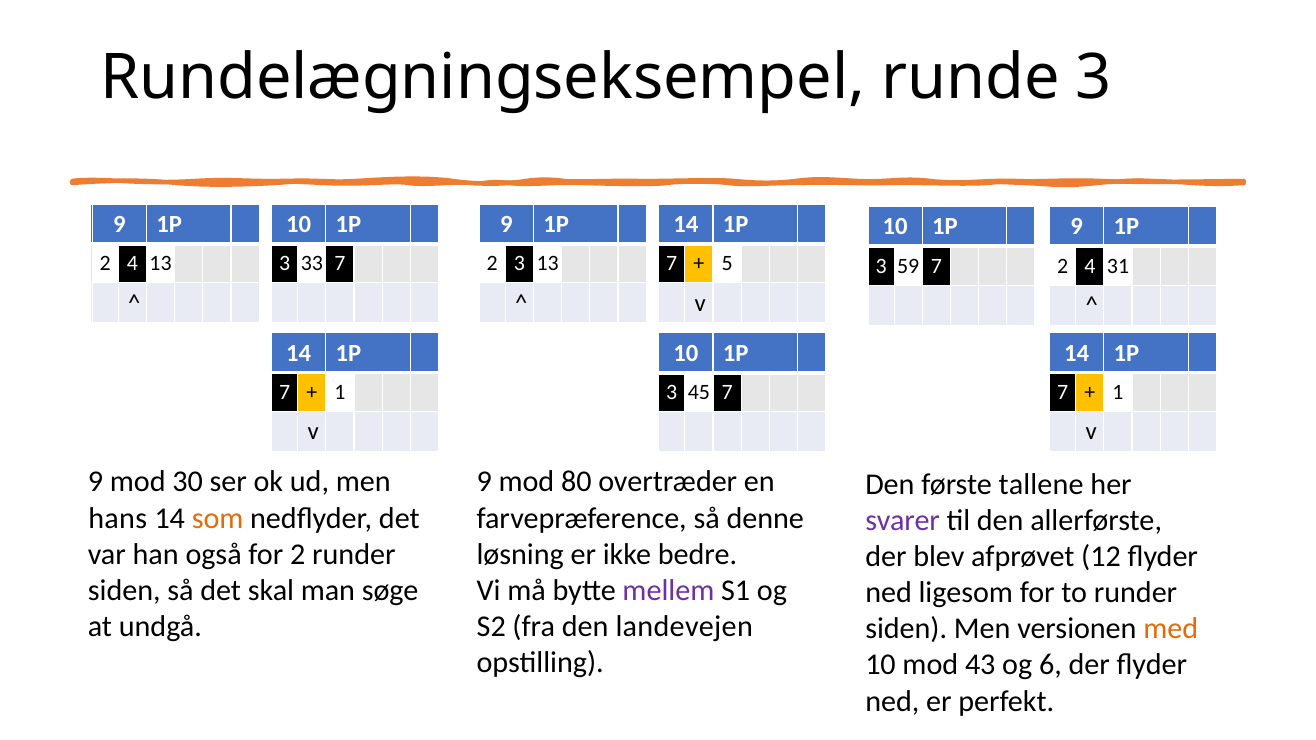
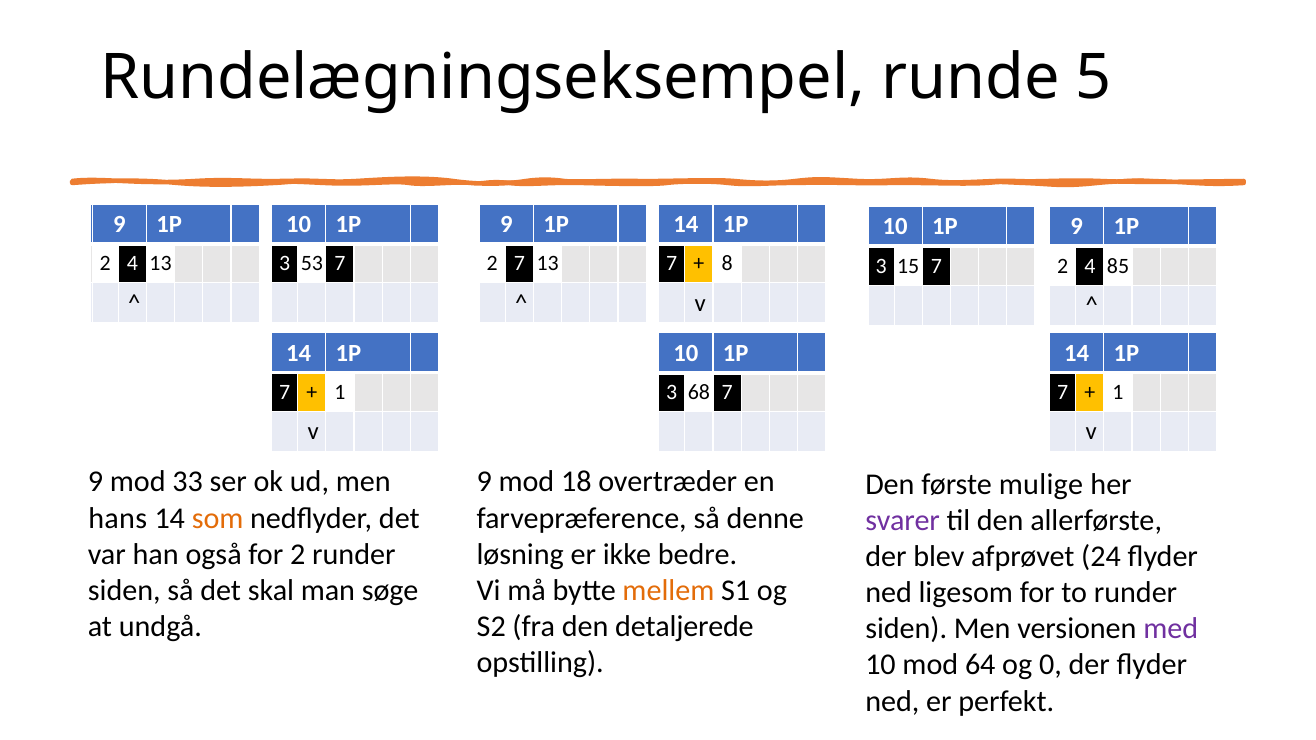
runde 3: 3 -> 5 (1094, 78)
33: 33 -> 53 (312, 264)
2 3: 3 -> 7 (519, 264)
5: 5 -> 8 (727, 264)
59: 59 -> 15 (908, 266)
31: 31 -> 85 (1118, 266)
45: 45 -> 68 (699, 393)
30: 30 -> 33 (188, 482)
80: 80 -> 18 (576, 482)
tallene: tallene -> mulige (1041, 484)
12: 12 -> 24 (1101, 557)
mellem colour: purple -> orange (668, 591)
landevejen: landevejen -> detaljerede (684, 627)
med colour: orange -> purple (1171, 629)
43: 43 -> 64 (980, 665)
6: 6 -> 0 (1050, 665)
